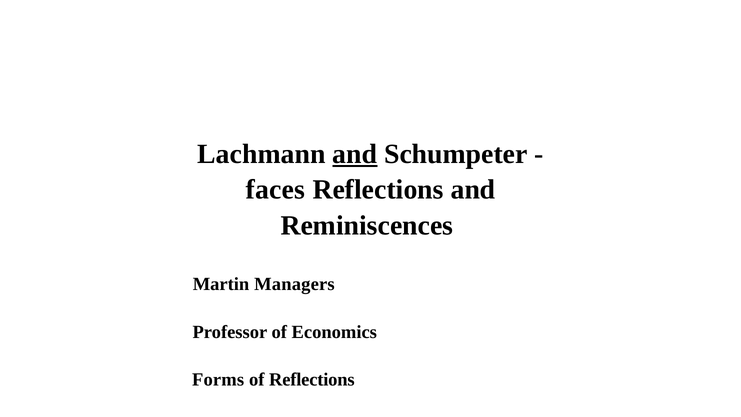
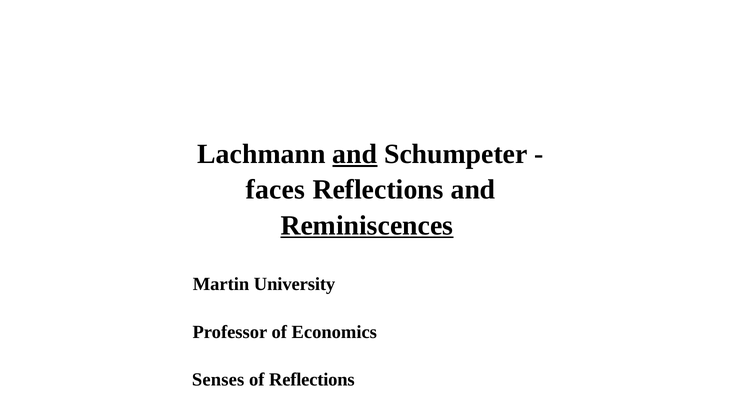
Reminiscences underline: none -> present (367, 225)
Martin Managers: Managers -> University (295, 284)
Forms: Forms -> Senses (218, 379)
